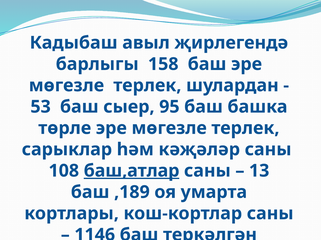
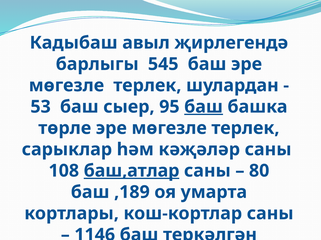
158: 158 -> 545 (163, 64)
баш underline: none -> present (204, 107)
13: 13 -> 80 (259, 171)
